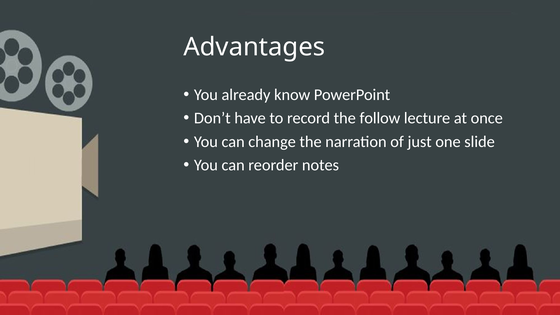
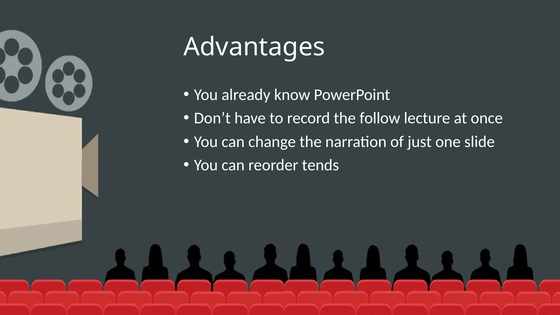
notes: notes -> tends (320, 165)
